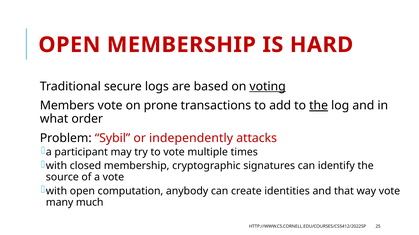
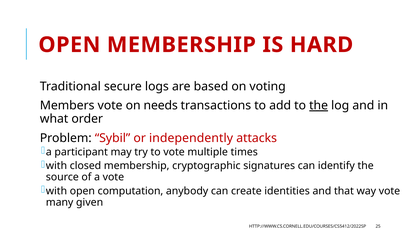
voting underline: present -> none (268, 87)
prone: prone -> needs (161, 106)
much: much -> given (90, 203)
